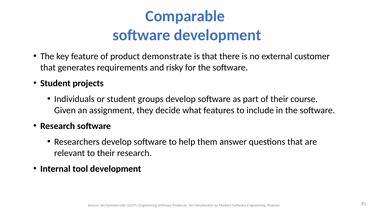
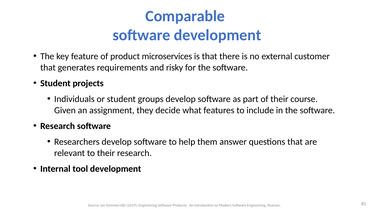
demonstrate: demonstrate -> microservices (167, 56)
